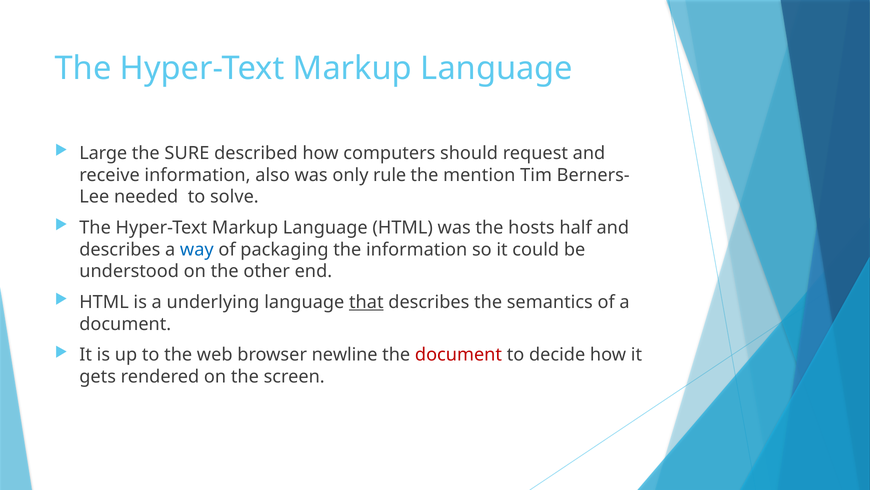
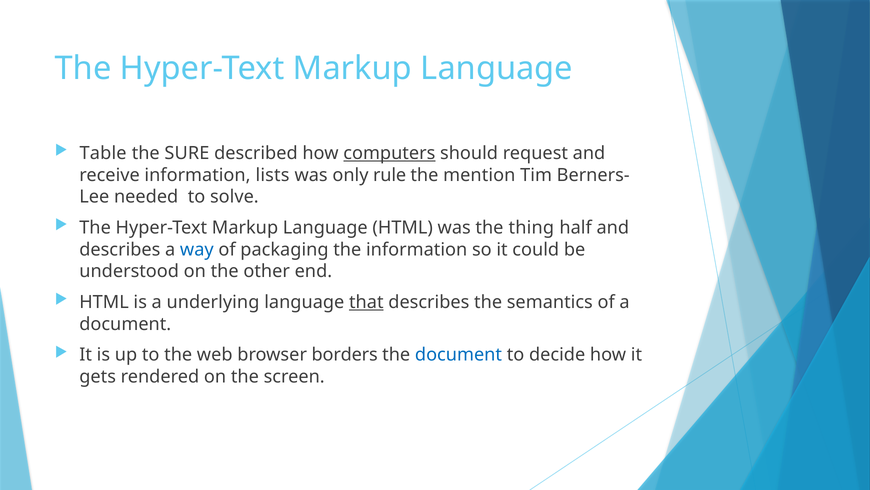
Large: Large -> Table (103, 153)
computers underline: none -> present (389, 153)
also: also -> lists (273, 175)
hosts: hosts -> thing (531, 227)
newline: newline -> borders (345, 354)
document colour: red -> blue (458, 354)
